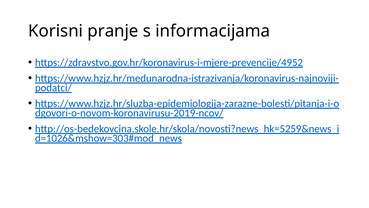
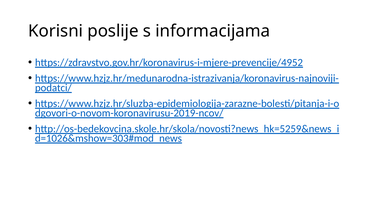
pranje: pranje -> poslije (113, 31)
